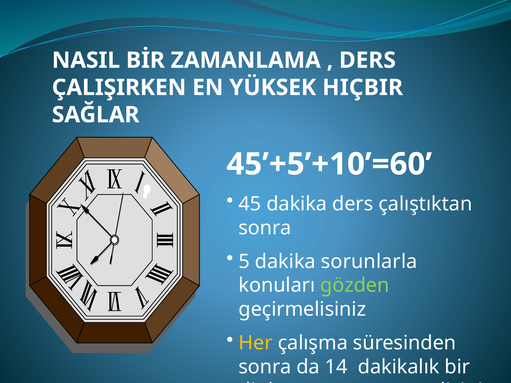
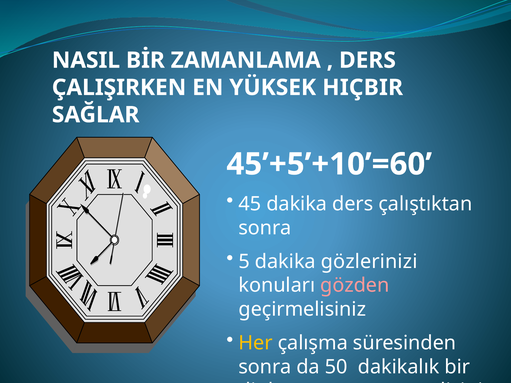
sorunlarla: sorunlarla -> gözlerinizi (369, 262)
gözden colour: light green -> pink (355, 286)
14: 14 -> 50 (336, 367)
